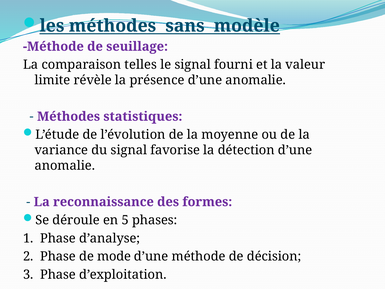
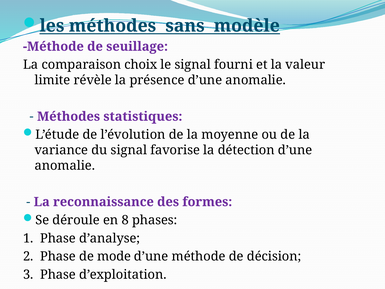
telles: telles -> choix (141, 65)
5: 5 -> 8 (125, 220)
